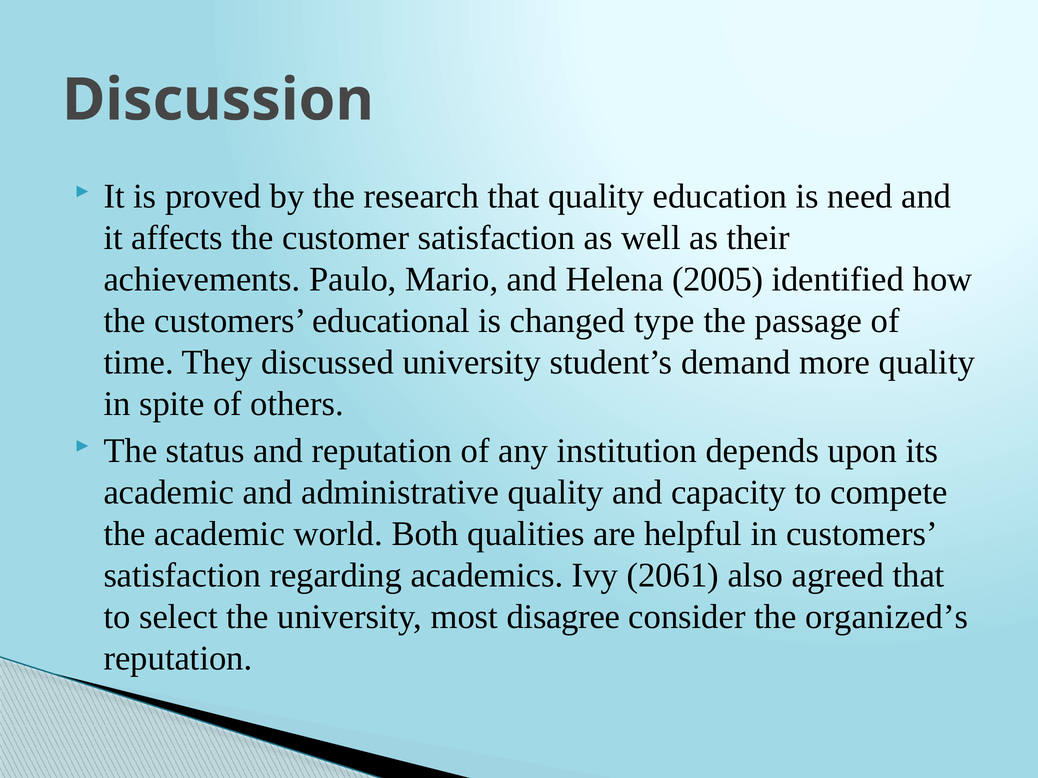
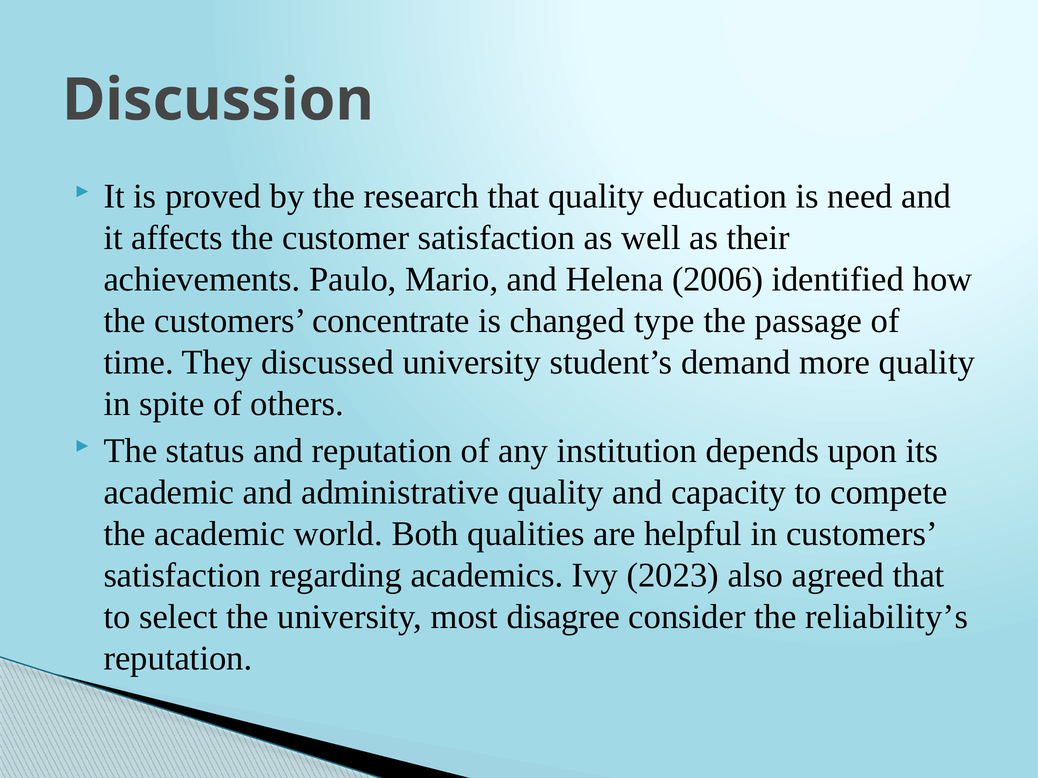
2005: 2005 -> 2006 (718, 280)
educational: educational -> concentrate (391, 321)
2061: 2061 -> 2023 (673, 576)
organized’s: organized’s -> reliability’s (887, 617)
